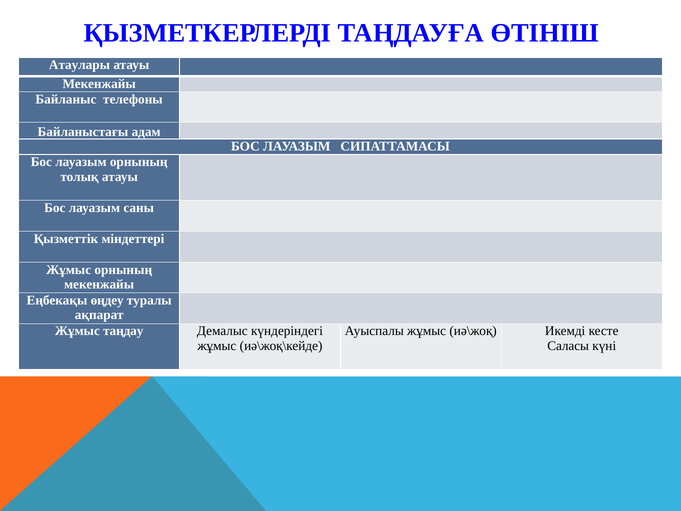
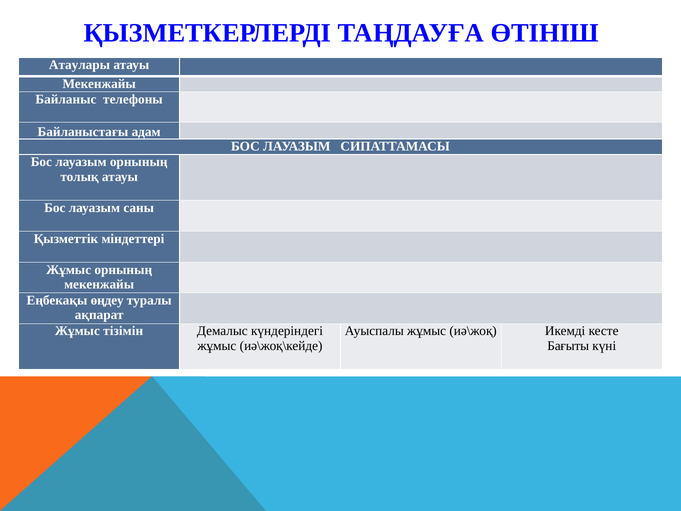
таңдау: таңдау -> тізімін (123, 331)
Саласы: Саласы -> Бағыты (568, 346)
